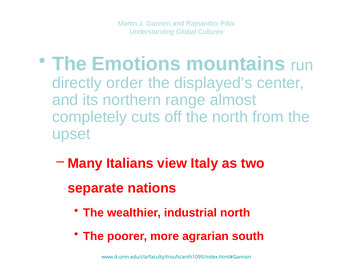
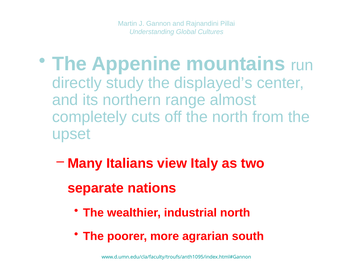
Emotions: Emotions -> Appenine (136, 64)
order: order -> study (125, 83)
